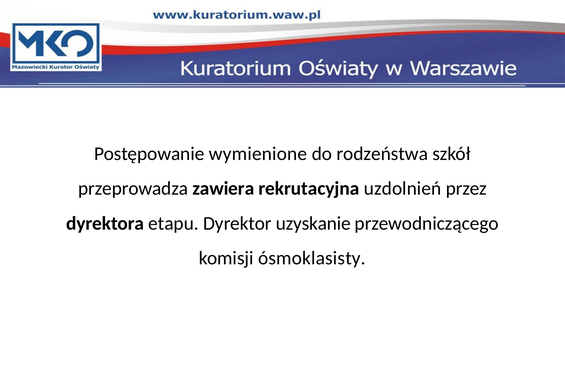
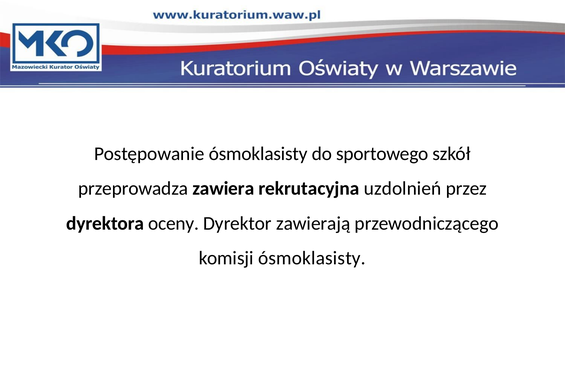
Postępowanie wymienione: wymienione -> ósmoklasisty (258, 154)
rodzeństwa: rodzeństwa -> sportowego (382, 154)
etapu: etapu -> oceny (174, 223)
uzyskanie: uzyskanie -> zawierają (313, 223)
